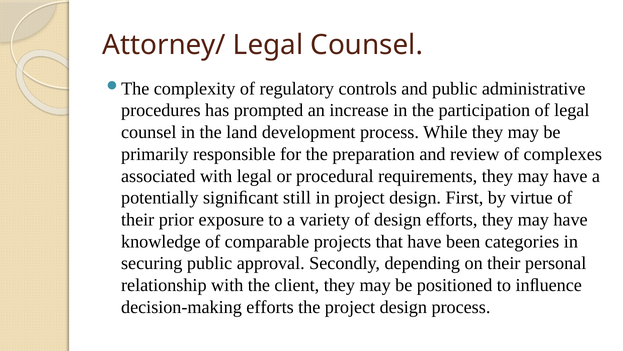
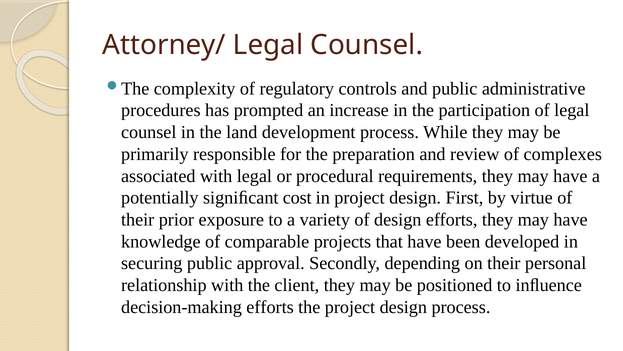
still: still -> cost (297, 198)
categories: categories -> developed (522, 241)
